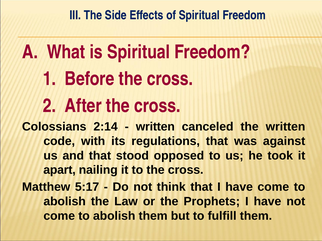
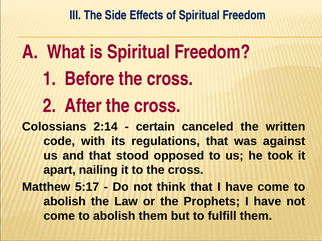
written: written -> certain (155, 127)
